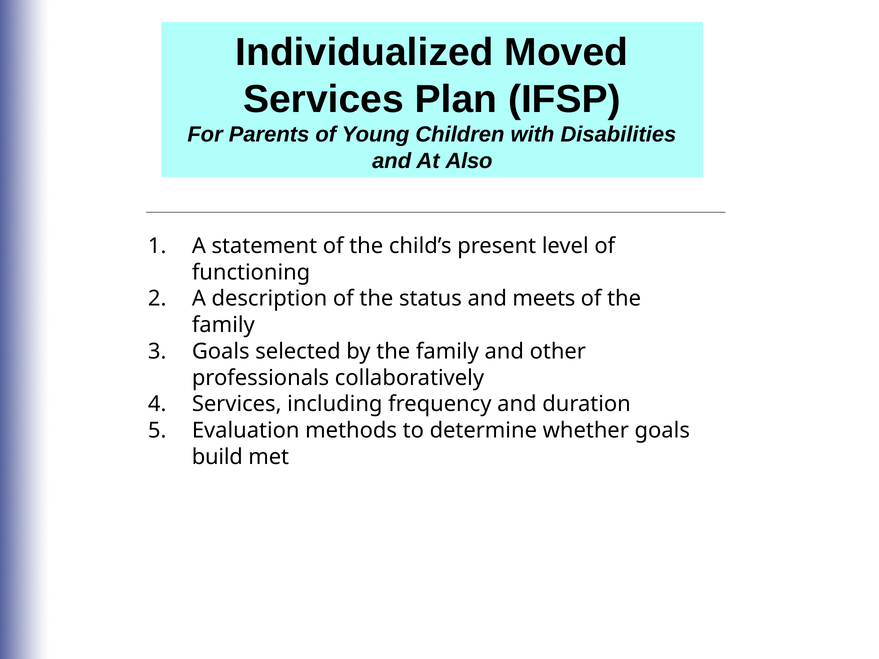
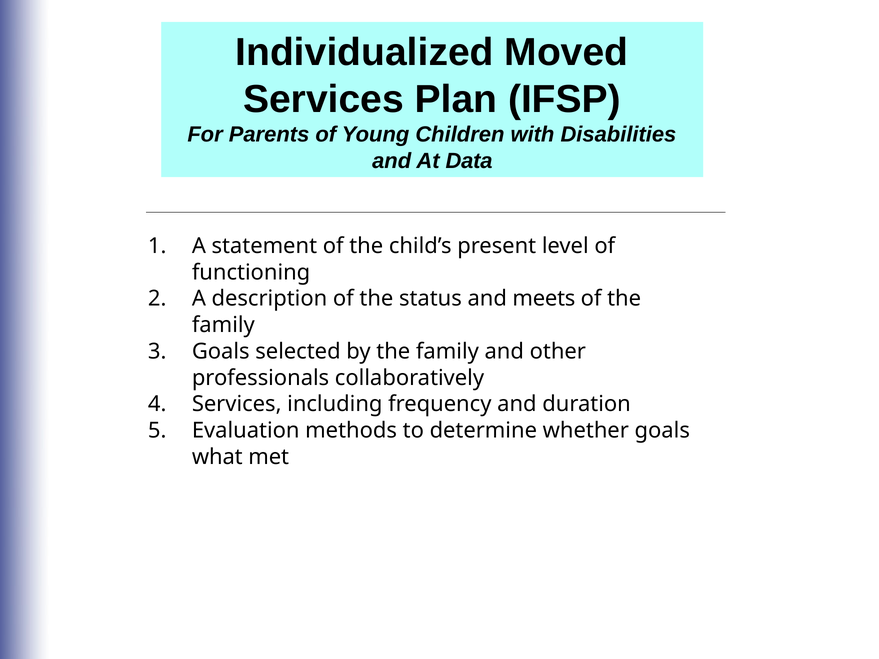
Also: Also -> Data (469, 161)
build: build -> what (217, 457)
